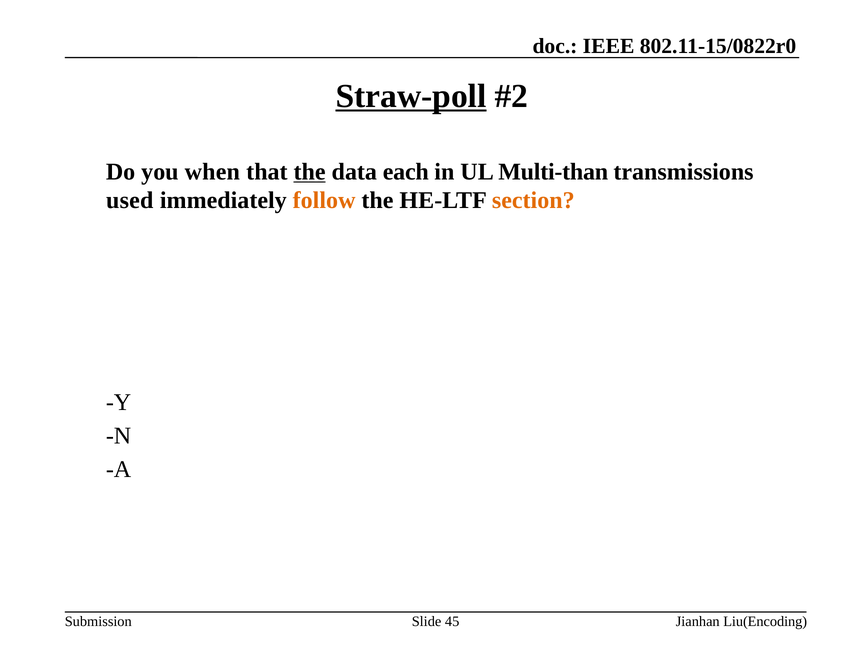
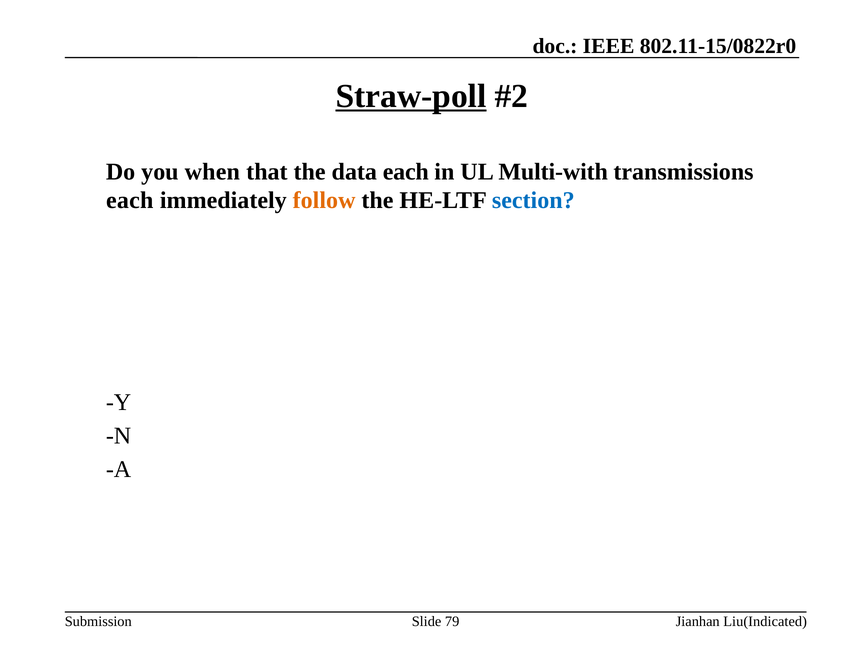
the underline: present -> none (310, 172)
Multi-than: Multi-than -> Multi-with (553, 172)
used: used -> each (130, 200)
section colour: orange -> blue (533, 200)
45: 45 -> 79 (452, 621)
Liu(Encoding: Liu(Encoding -> Liu(Indicated (765, 621)
